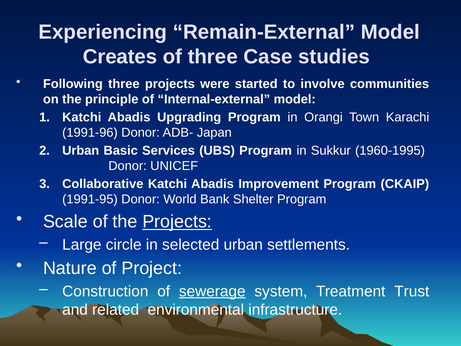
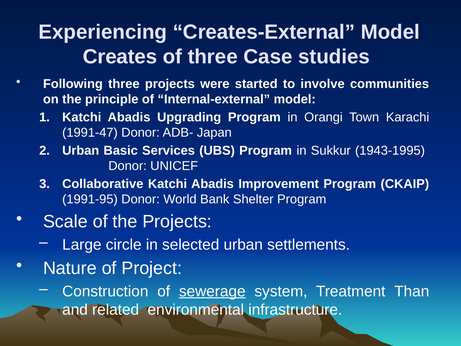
Remain-External: Remain-External -> Creates-External (264, 32)
1991-96: 1991-96 -> 1991-47 (90, 133)
1960-1995: 1960-1995 -> 1943-1995 (390, 150)
Projects underline: present -> none (177, 222)
Trust: Trust -> Than (412, 291)
